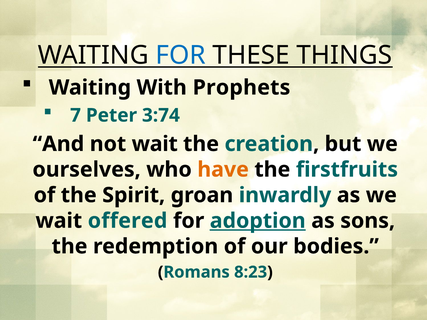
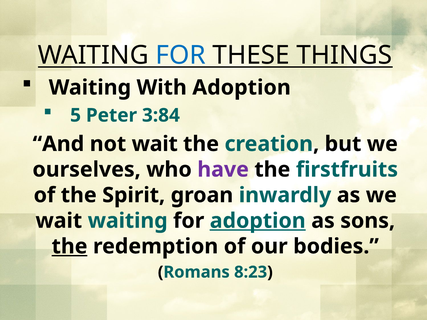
With Prophets: Prophets -> Adoption (242, 88)
7: 7 -> 5 (76, 115)
3:74: 3:74 -> 3:84 (161, 115)
have colour: orange -> purple (223, 170)
wait offered: offered -> waiting (128, 221)
the underline: none -> present (70, 247)
